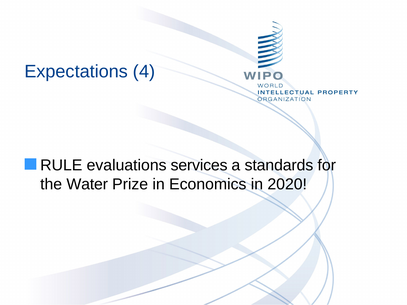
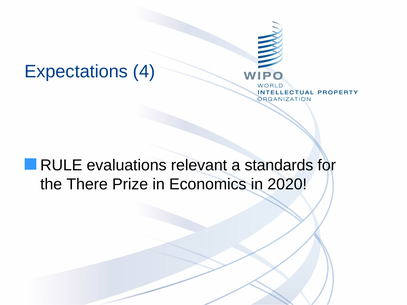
services: services -> relevant (199, 165)
Water: Water -> There (87, 184)
